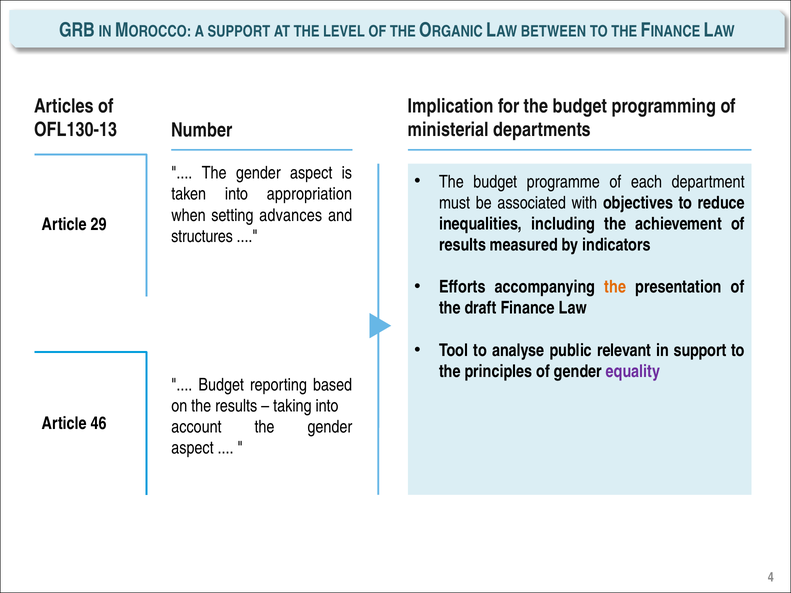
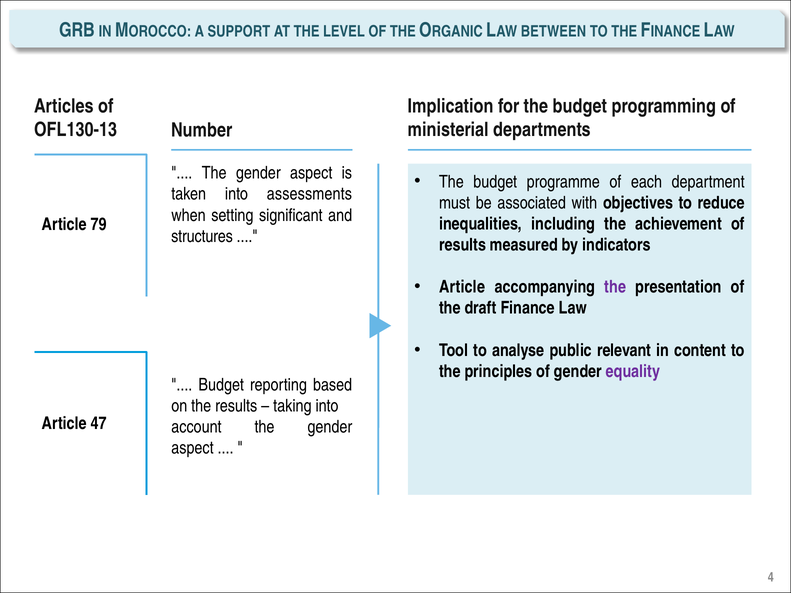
appropriation: appropriation -> assessments (309, 194)
advances: advances -> significant (291, 215)
29: 29 -> 79 (99, 225)
Efforts: Efforts -> Article (462, 287)
the colour: orange -> purple (615, 287)
in support: support -> content (700, 350)
46: 46 -> 47 (99, 423)
